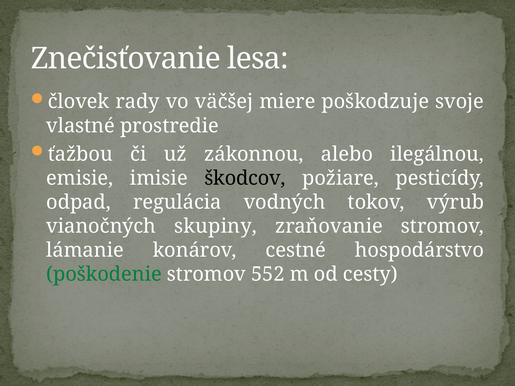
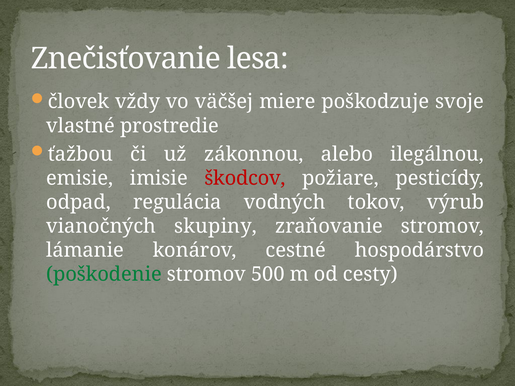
rady: rady -> vždy (138, 102)
škodcov colour: black -> red (245, 178)
552: 552 -> 500 (268, 274)
